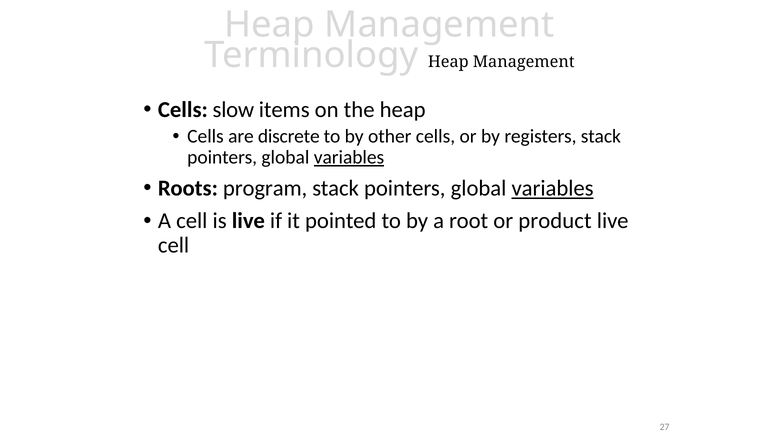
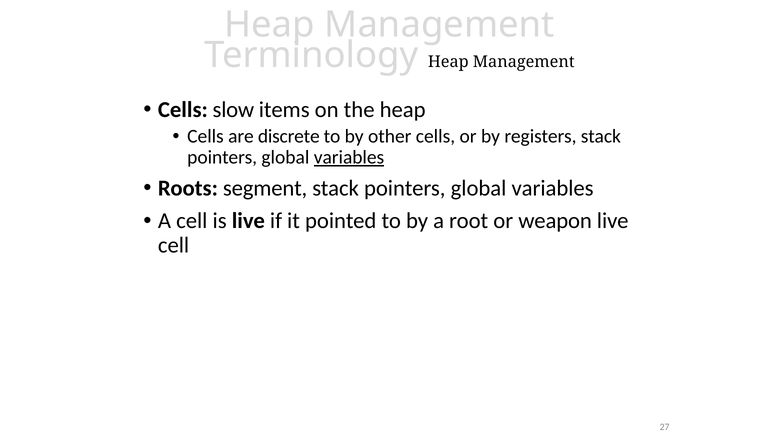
program: program -> segment (265, 188)
variables underline: present -> none (553, 188)
product: product -> weapon (555, 221)
